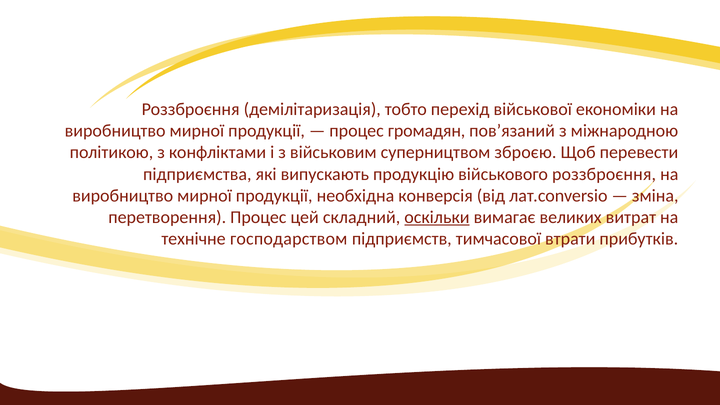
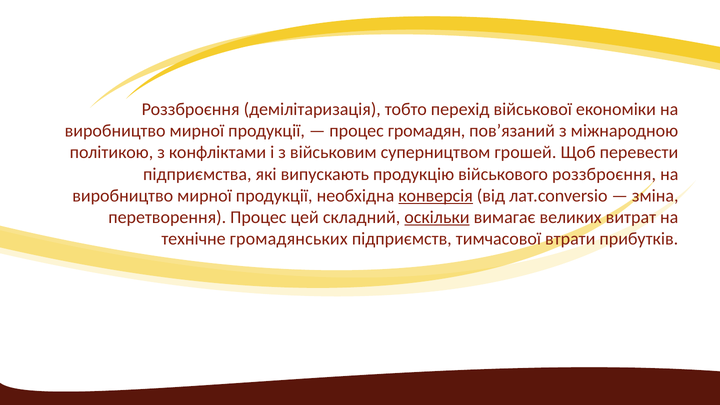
зброєю: зброєю -> грошей (525, 152)
конверсія underline: none -> present (436, 196)
господарством: господарством -> громадянських (289, 239)
